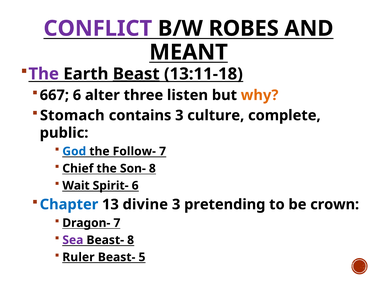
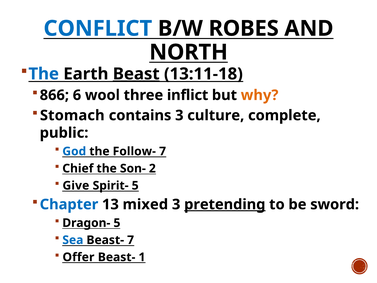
CONFLICT colour: purple -> blue (98, 28)
MEANT: MEANT -> NORTH (189, 52)
The colour: purple -> blue (44, 74)
667: 667 -> 866 (54, 95)
alter: alter -> wool (102, 95)
listen: listen -> inflict (188, 95)
Son- 8: 8 -> 2 (152, 168)
Wait: Wait -> Give (76, 185)
Spirit- 6: 6 -> 5 (135, 185)
divine: divine -> mixed (145, 204)
pretending underline: none -> present (225, 204)
crown: crown -> sword (335, 204)
Dragon- 7: 7 -> 5 (117, 223)
Sea colour: purple -> blue (73, 240)
Beast- 8: 8 -> 7 (131, 240)
Ruler: Ruler -> Offer (78, 257)
5: 5 -> 1 (142, 257)
